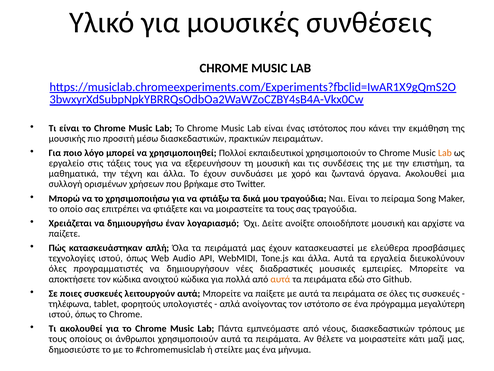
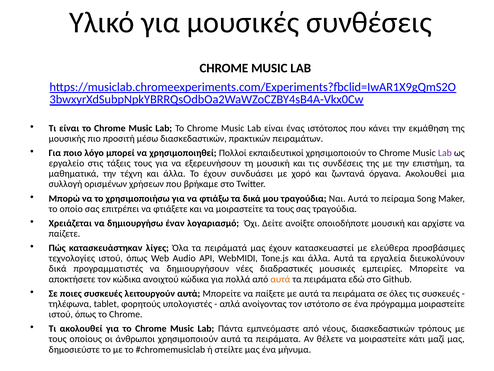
Lab colour: orange -> purple (445, 153)
Ναι Είναι: Είναι -> Αυτά (358, 198)
απλή: απλή -> λίγες (157, 248)
όλες: όλες -> δικά (58, 268)
πρόγραμμα μεγαλύτερη: μεγαλύτερη -> μοιραστείτε (442, 304)
